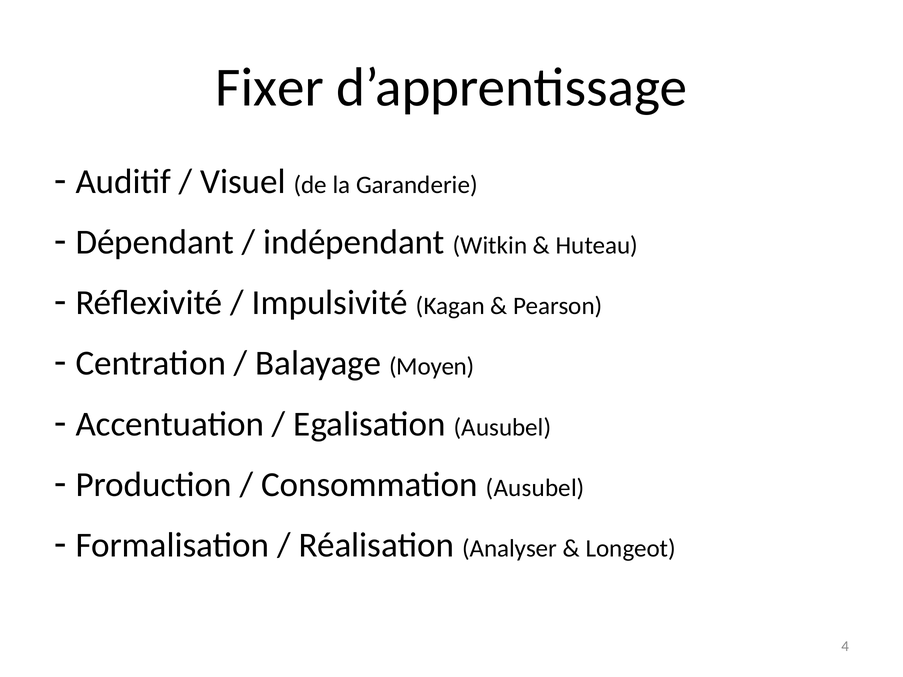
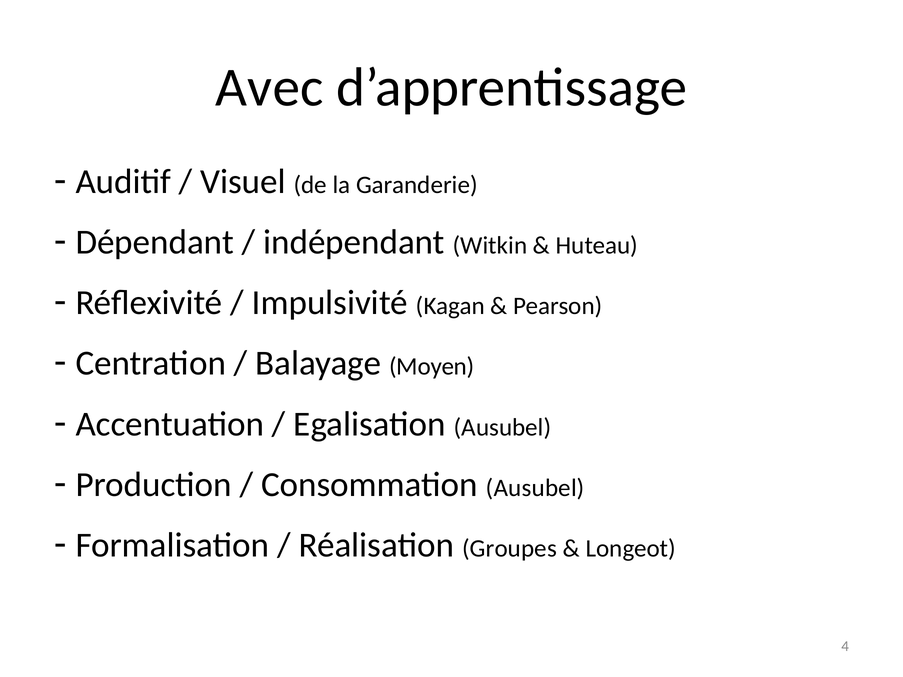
Fixer: Fixer -> Avec (269, 87)
Analyser: Analyser -> Groupes (509, 549)
